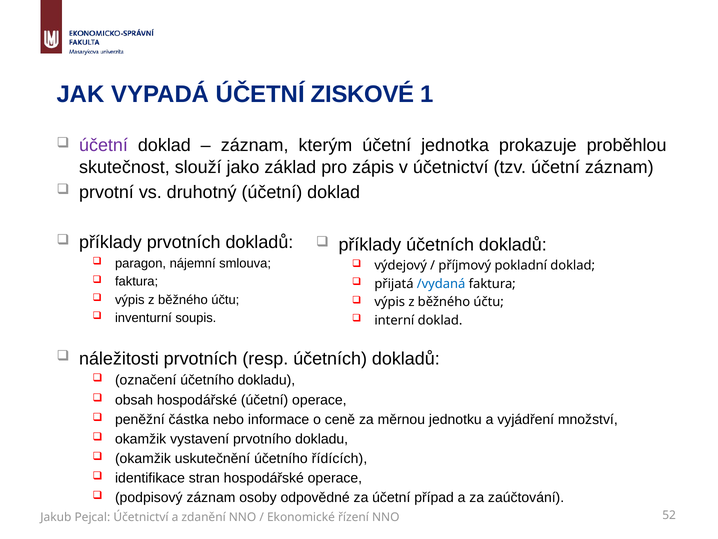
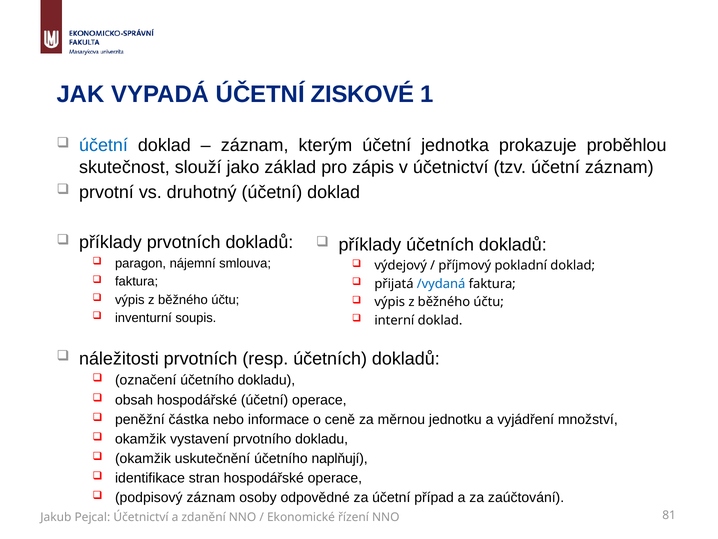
účetní colour: purple -> blue (103, 145)
řídících: řídících -> naplňují (340, 458)
52: 52 -> 81 (669, 515)
